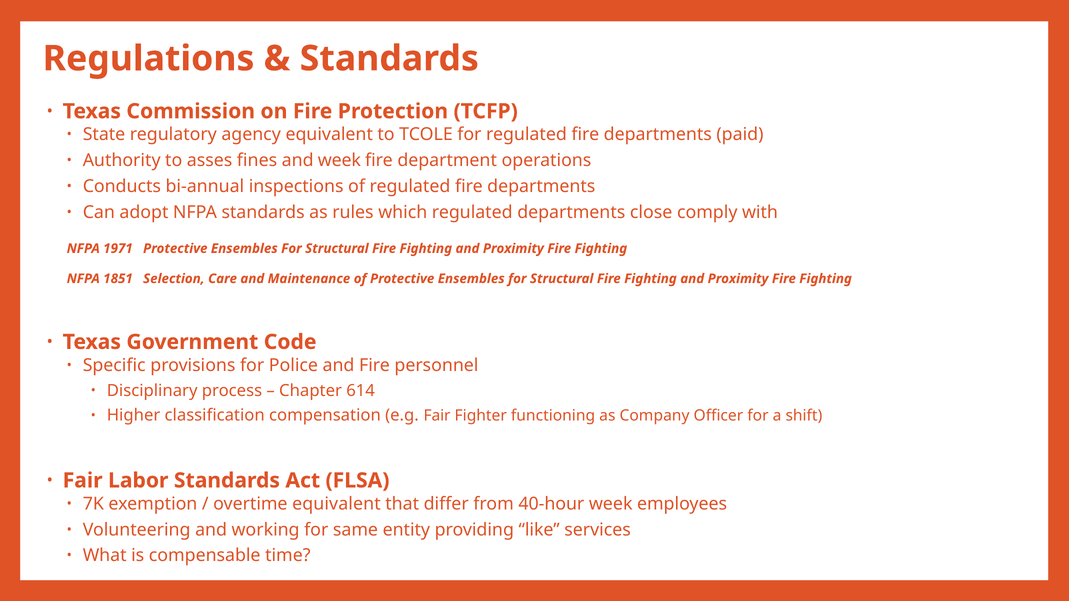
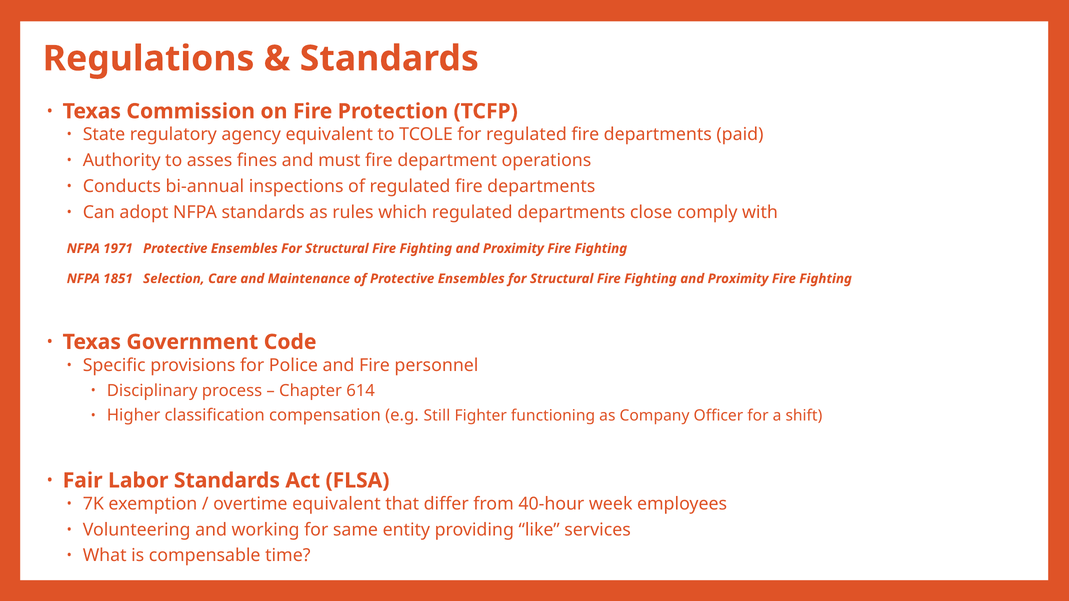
and week: week -> must (339, 161)
e.g Fair: Fair -> Still (437, 416)
